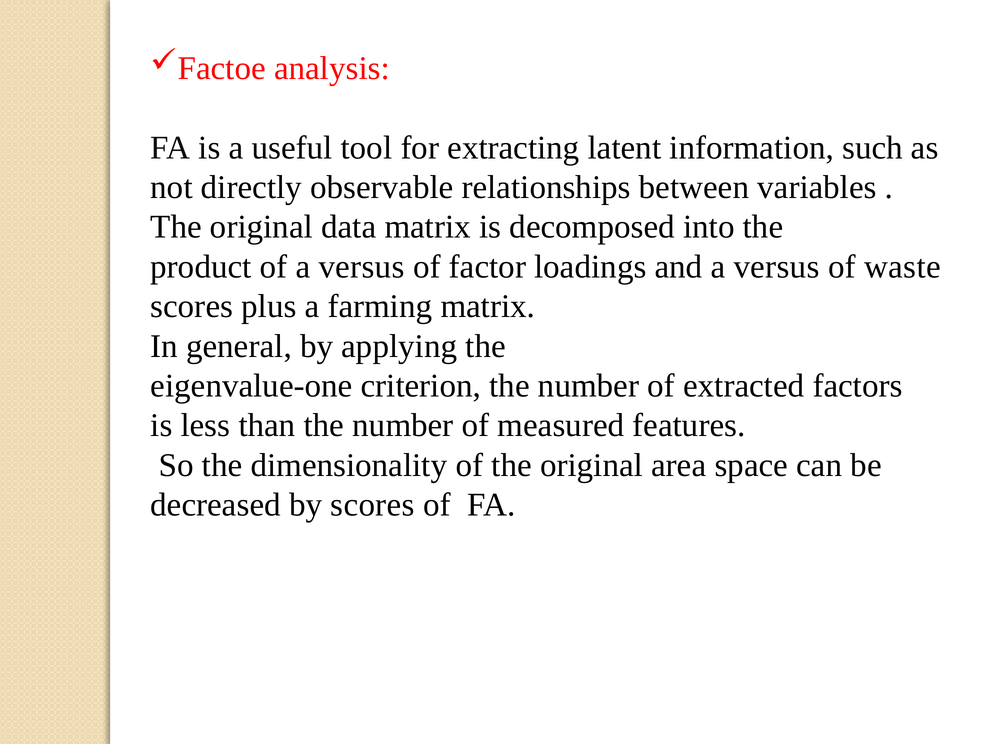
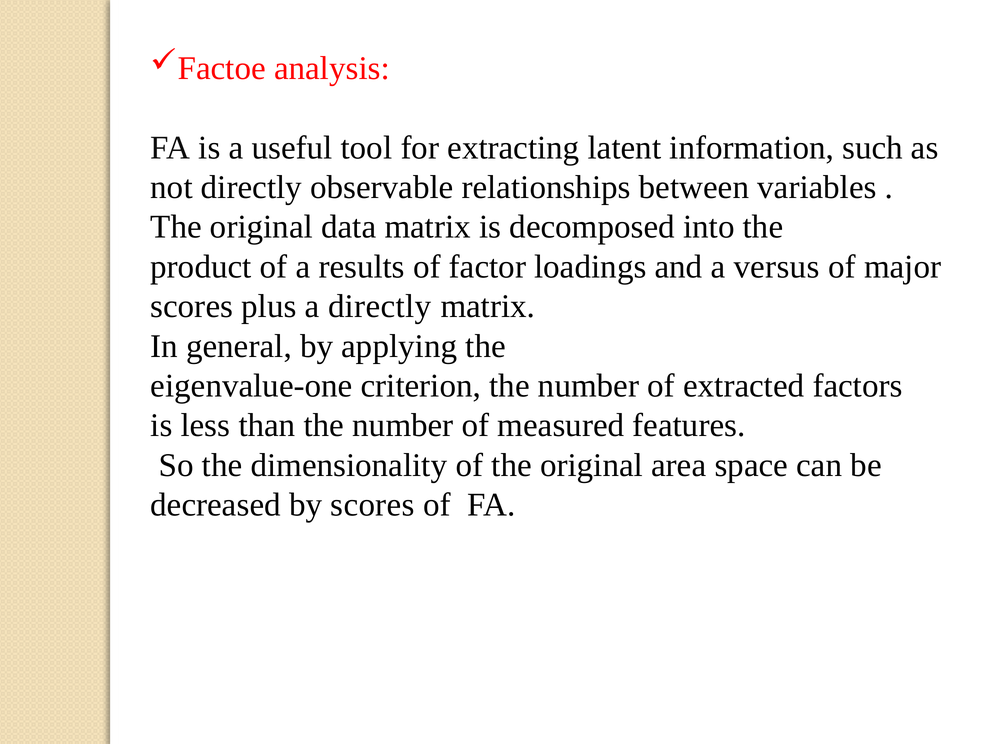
of a versus: versus -> results (362, 267)
waste: waste -> major (903, 267)
a farming: farming -> directly (380, 307)
